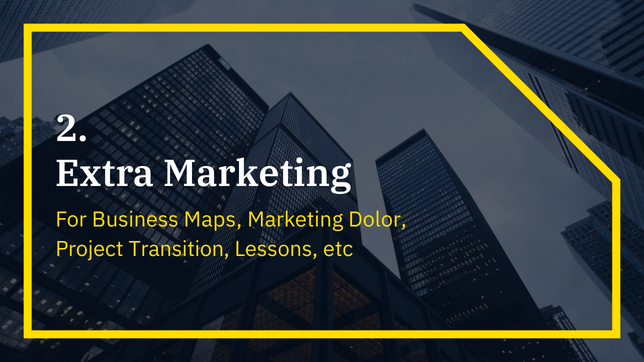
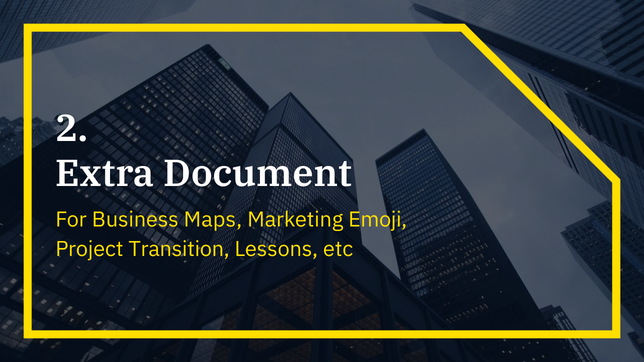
Extra Marketing: Marketing -> Document (258, 174)
Dolor: Dolor -> Emoji (378, 220)
